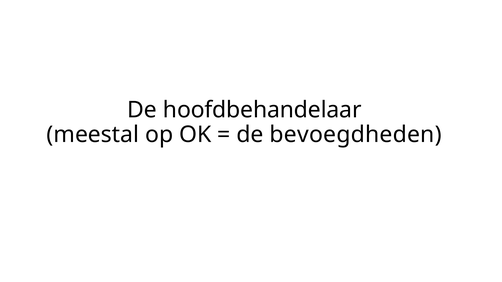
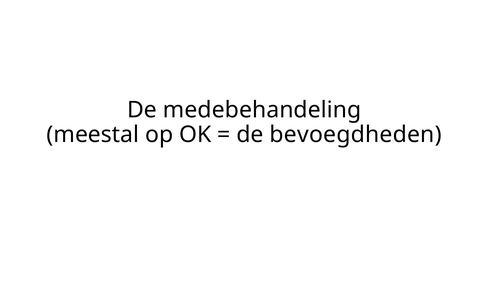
hoofdbehandelaar: hoofdbehandelaar -> medebehandeling (262, 110)
